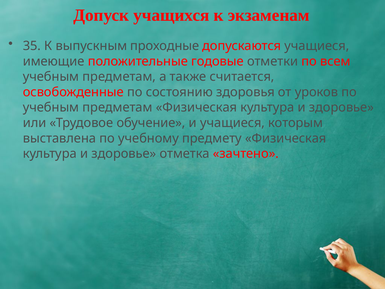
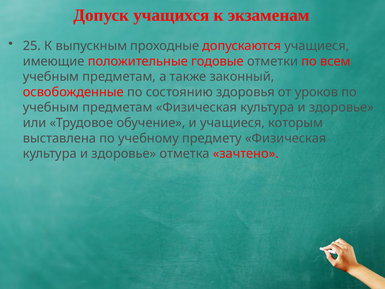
35: 35 -> 25 (32, 46)
считается: считается -> законный (242, 77)
